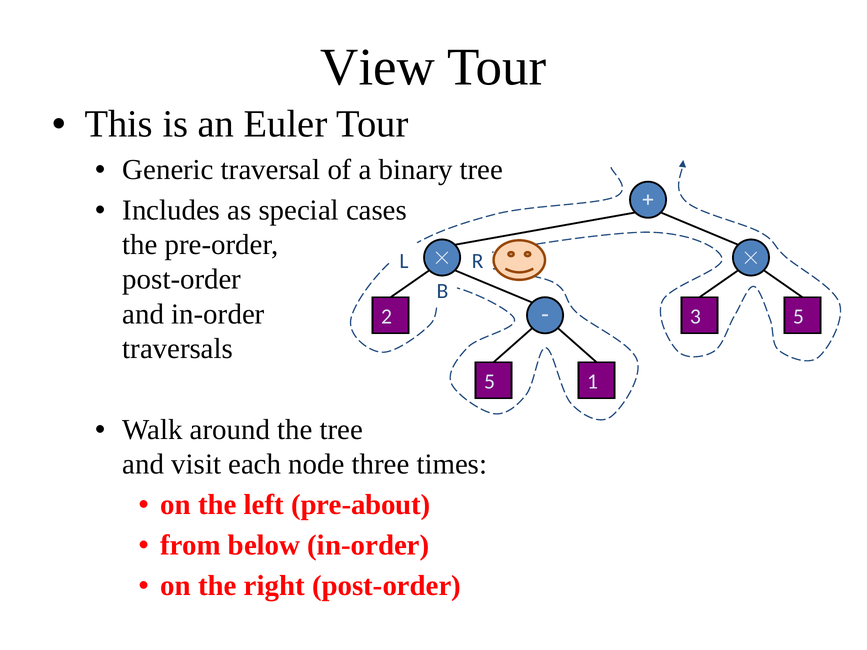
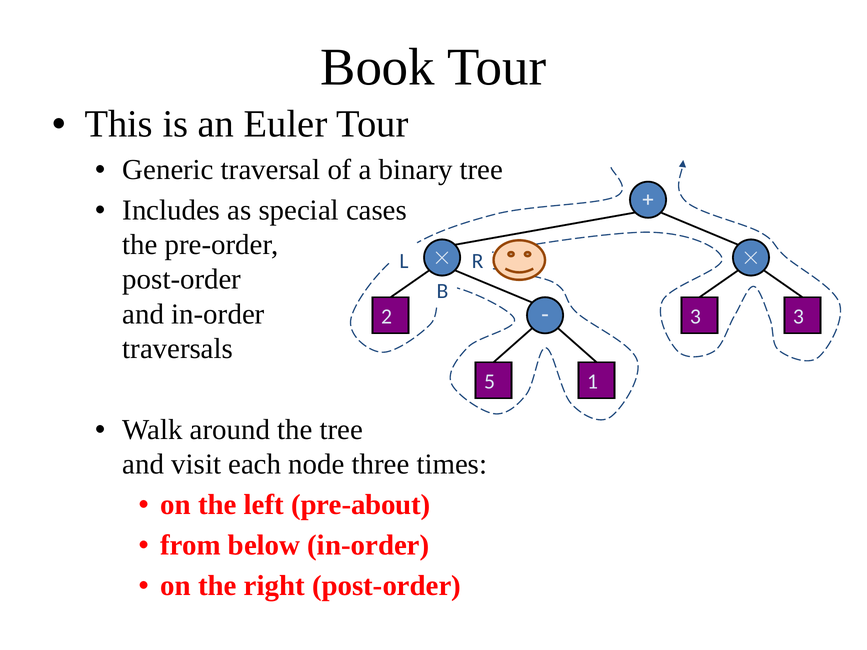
View: View -> Book (378, 67)
3 5: 5 -> 3 (798, 317)
